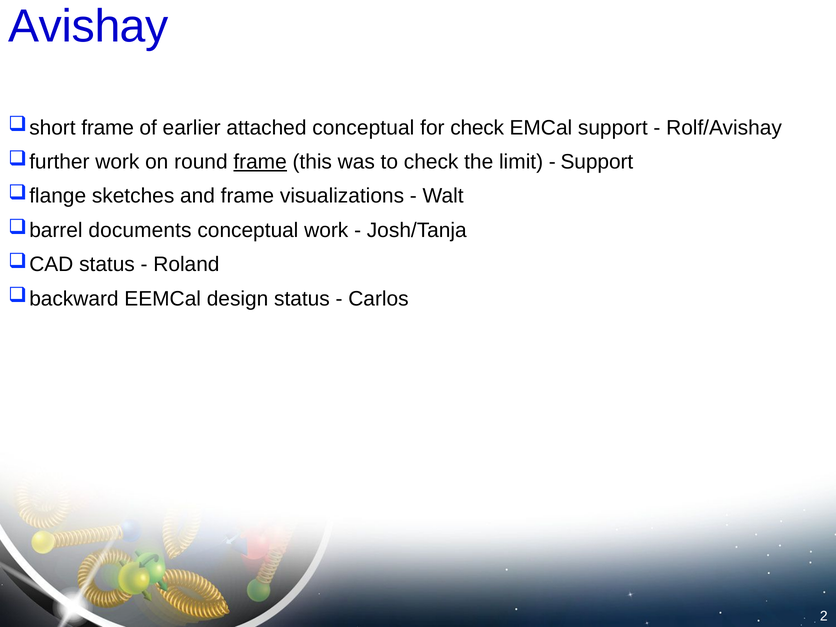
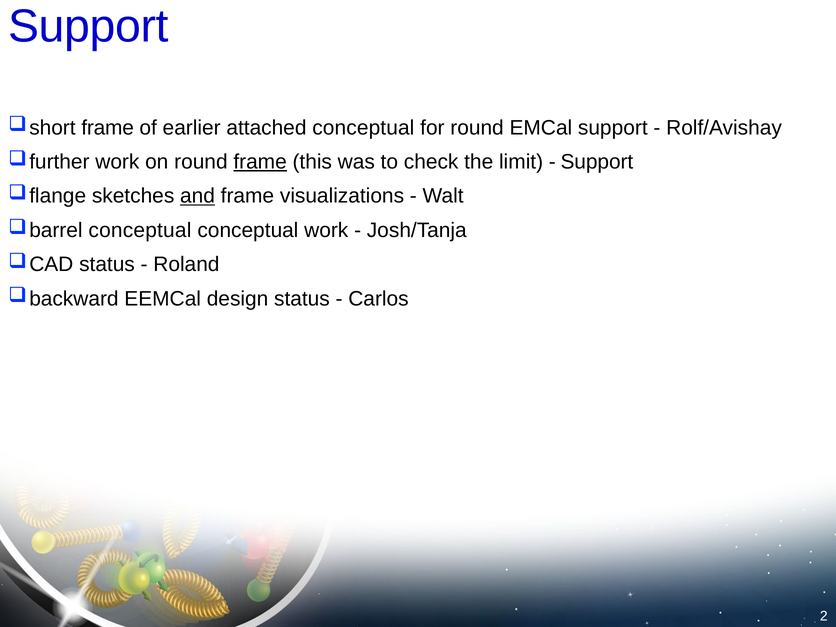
Avishay: Avishay -> Support (88, 27)
for check: check -> round (477, 128)
and underline: none -> present (197, 196)
documents: documents -> conceptual (140, 230)
